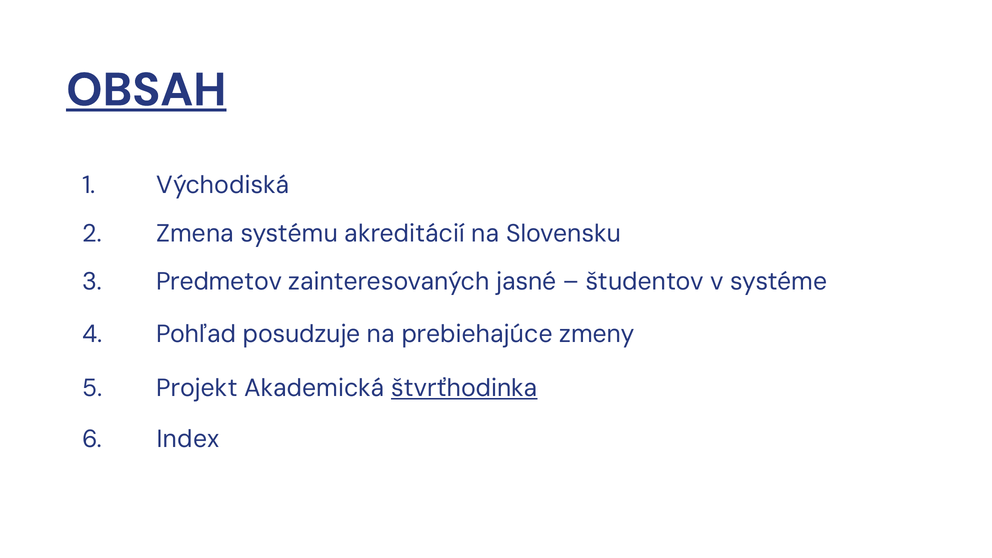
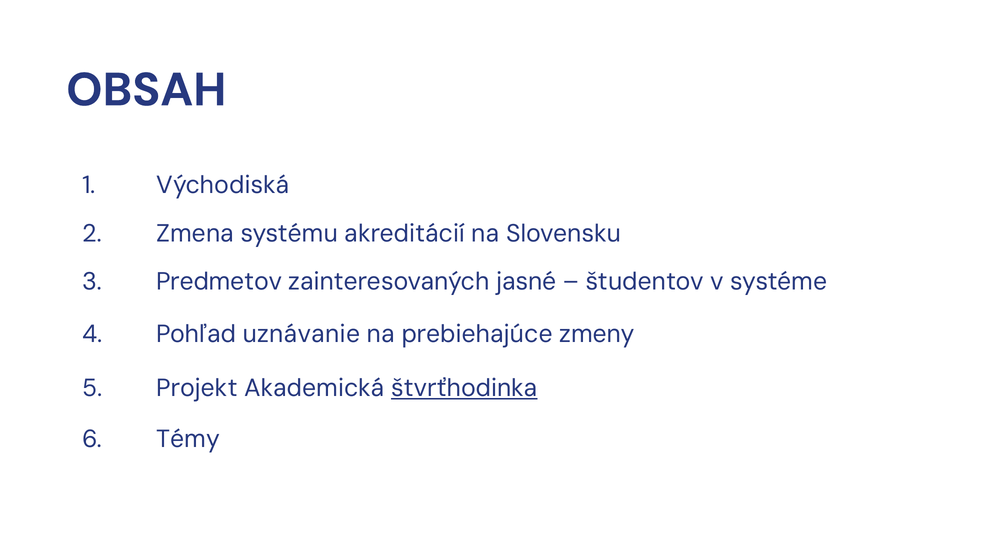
OBSAH underline: present -> none (146, 90)
posudzuje: posudzuje -> uznávanie (301, 334)
Index: Index -> Témy (188, 439)
